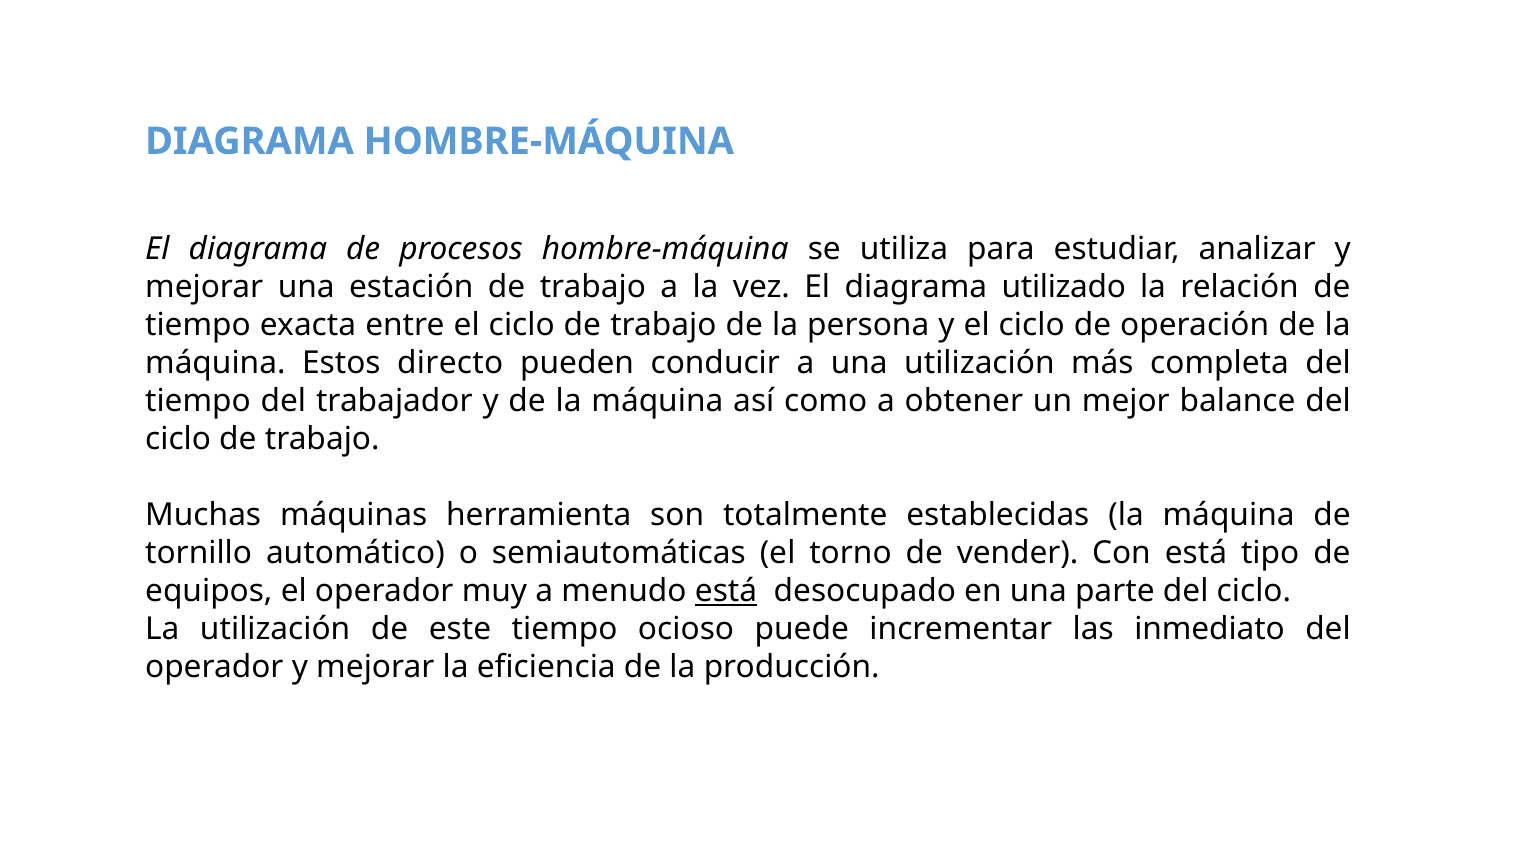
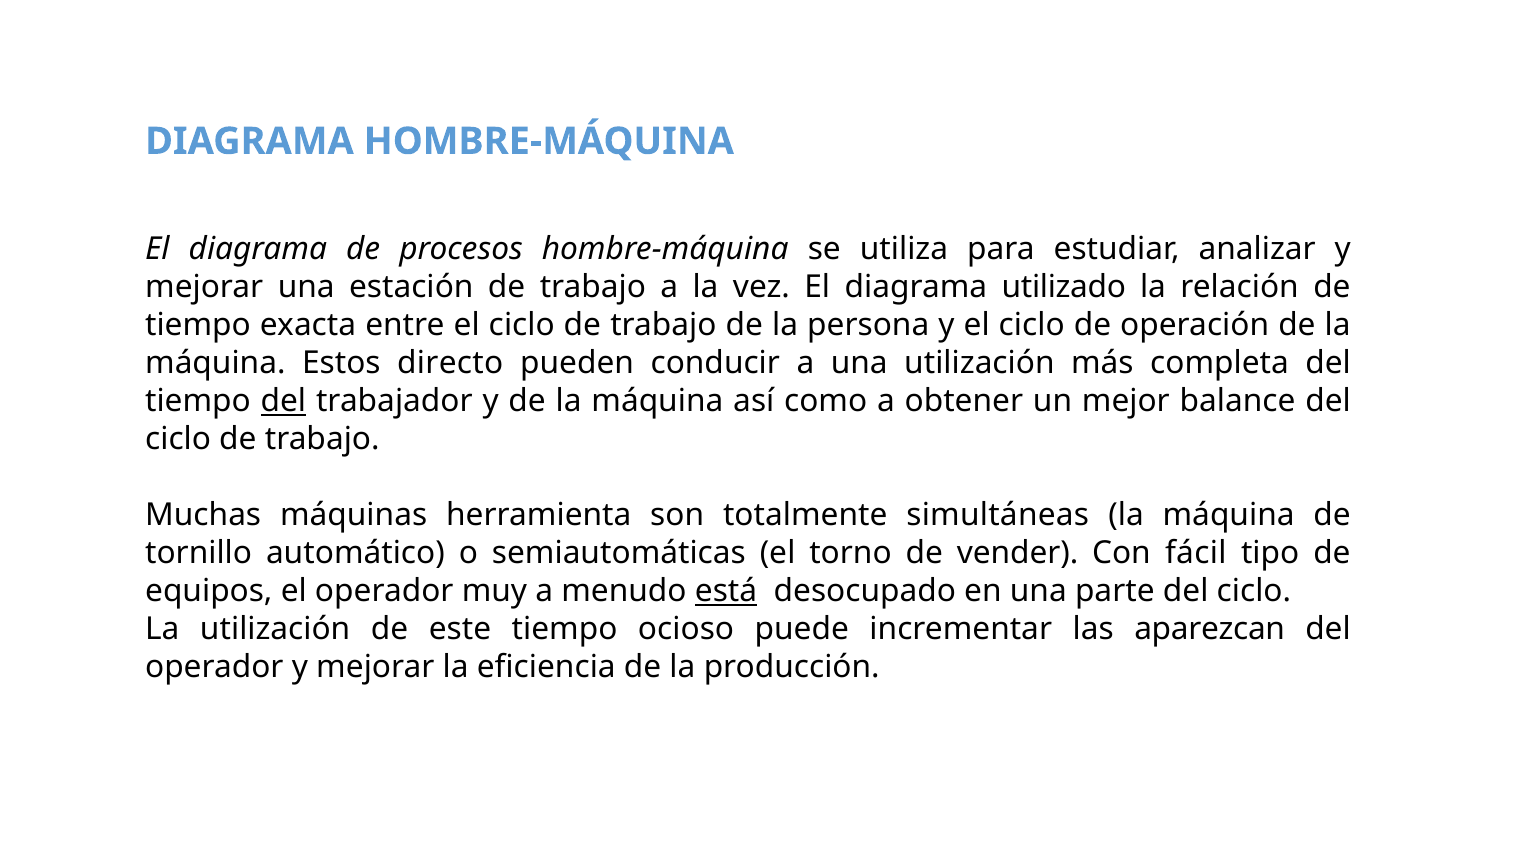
del underline: none -> present (283, 401)
establecidas: establecidas -> simultáneas (998, 515)
Con está: está -> fácil (1196, 553)
inmediato: inmediato -> aparezcan (1210, 629)
